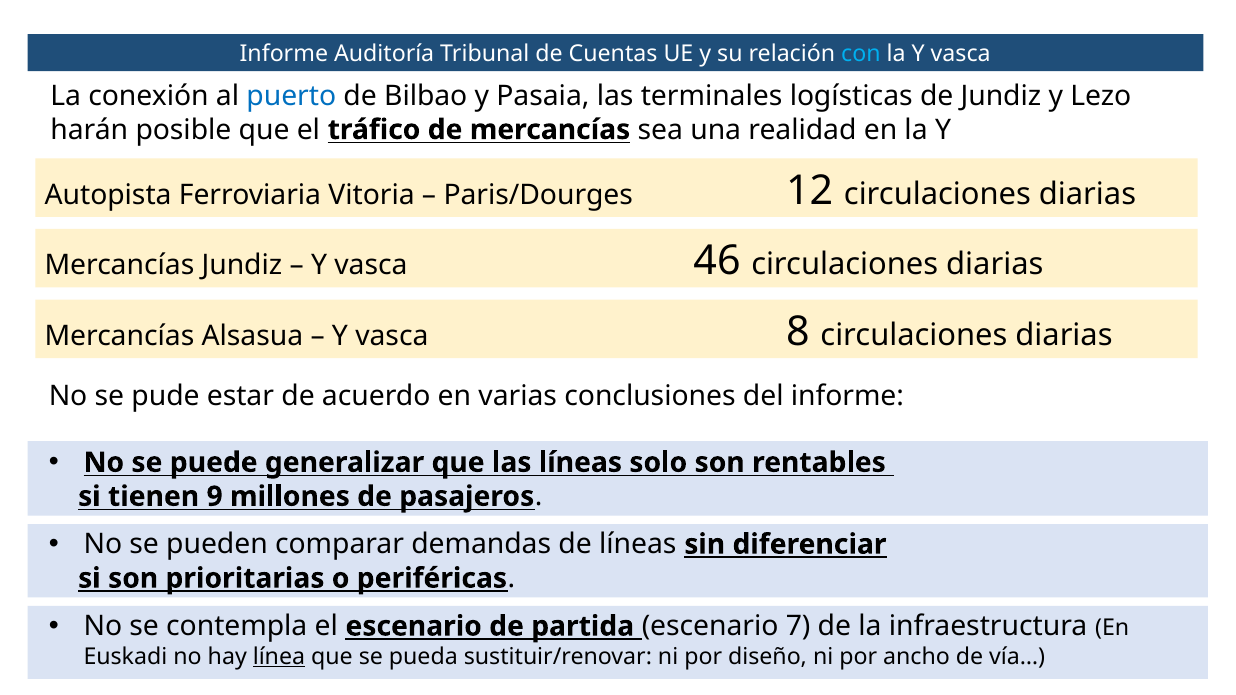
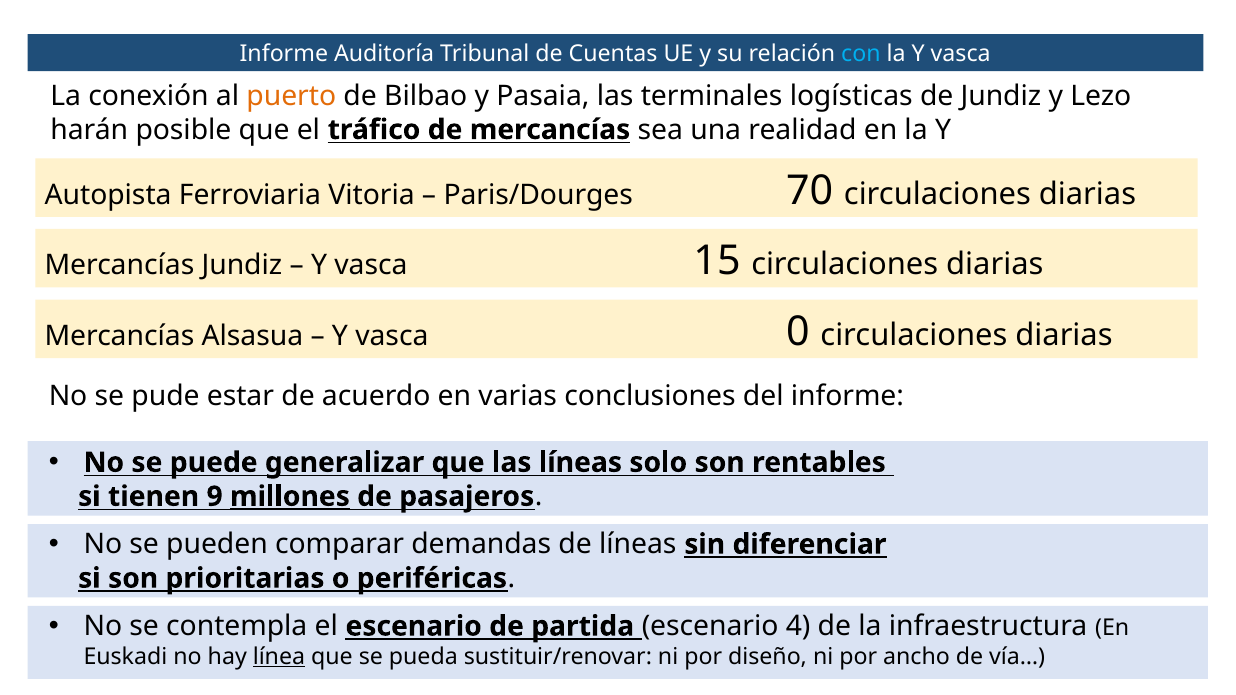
puerto colour: blue -> orange (291, 96)
12: 12 -> 70 (810, 191)
46: 46 -> 15 (717, 261)
8: 8 -> 0 (798, 332)
millones underline: none -> present (290, 497)
7: 7 -> 4 (798, 626)
